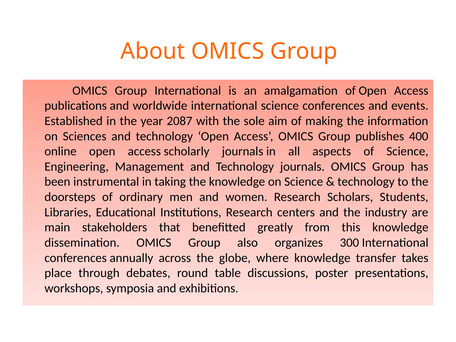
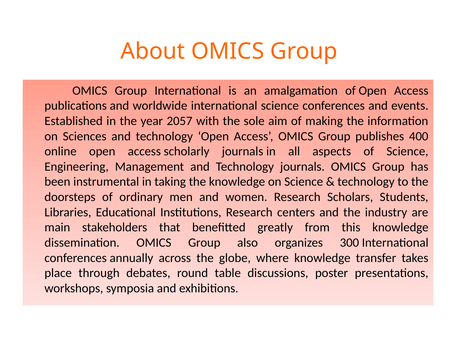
2087: 2087 -> 2057 (180, 121)
